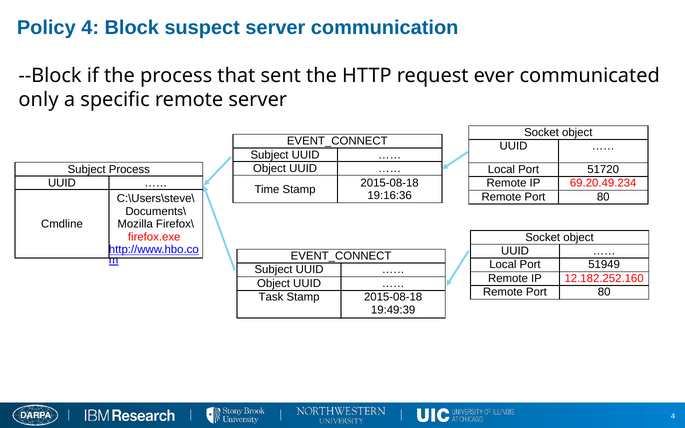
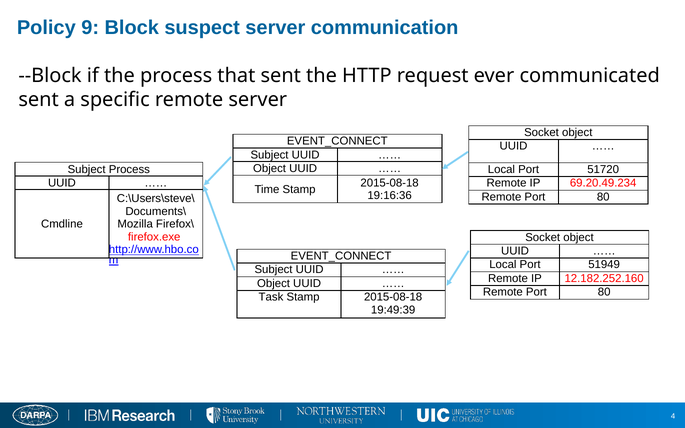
Policy 4: 4 -> 9 (90, 28)
only: only -> sent (39, 100)
